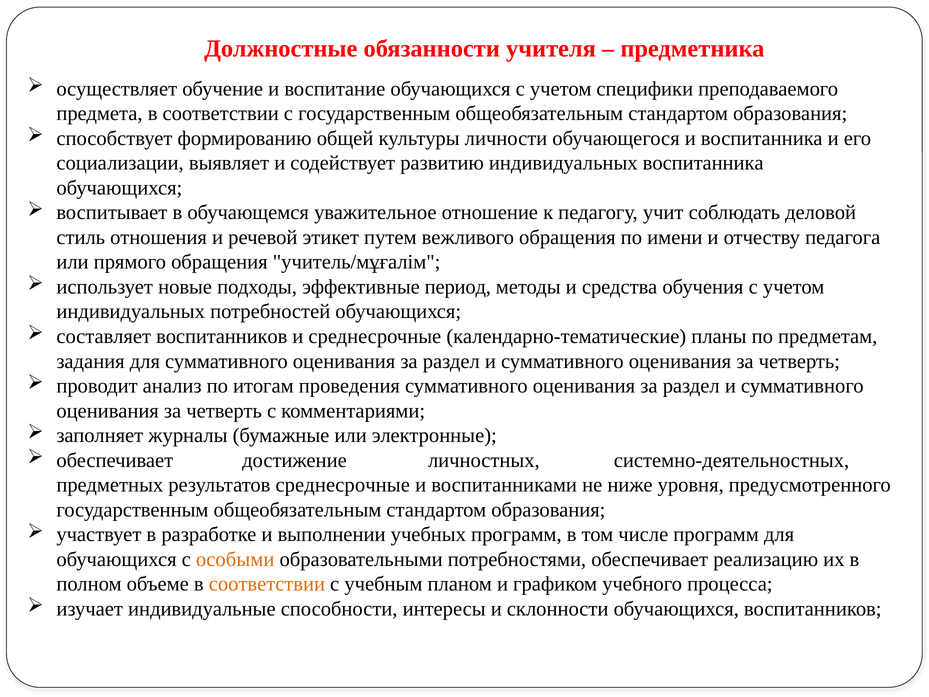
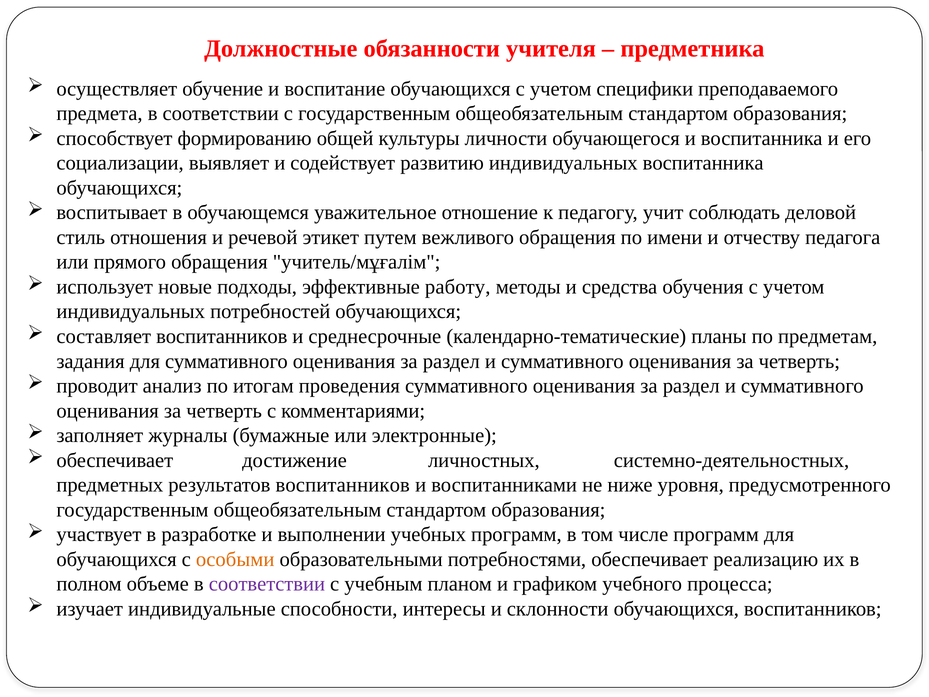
период: период -> работу (458, 287)
результатов среднесрочные: среднесрочные -> воспитанников (343, 485)
соответствии colour: orange -> purple (267, 584)
